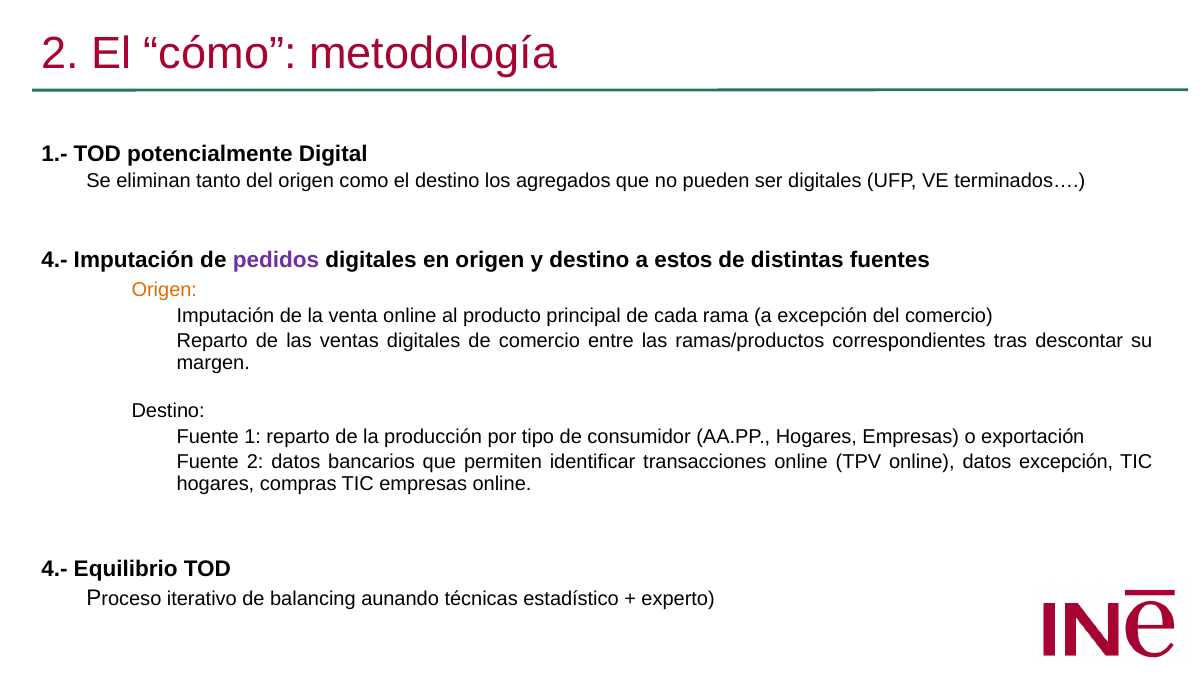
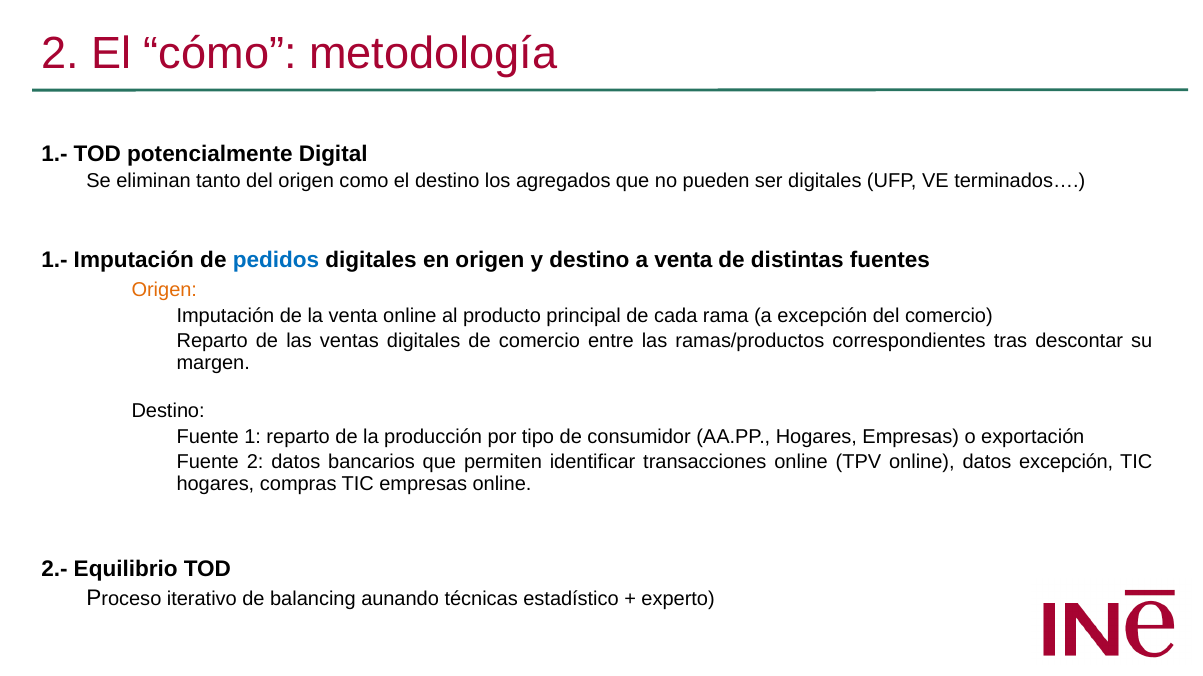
4.-: 4.- -> 1.- (54, 260)
pedidos colour: purple -> blue (276, 260)
a estos: estos -> venta (683, 260)
4.-: 4.- -> 2.- (54, 569)
